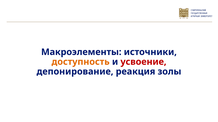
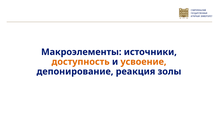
усвоение colour: red -> orange (143, 62)
